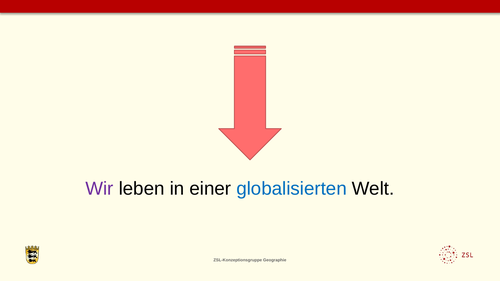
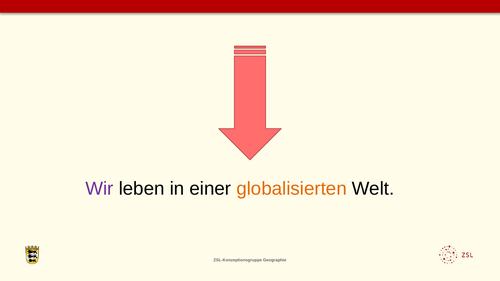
globalisierten colour: blue -> orange (292, 189)
